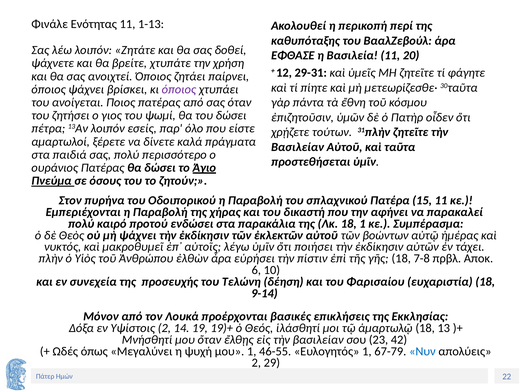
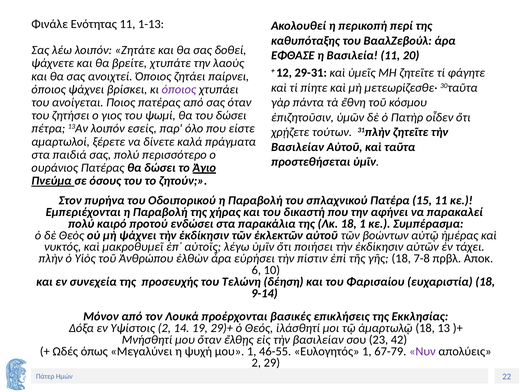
χρήση: χρήση -> λαούς (228, 63)
19)+: 19)+ -> 29)+ (222, 328)
Νυν colour: blue -> purple (422, 352)
